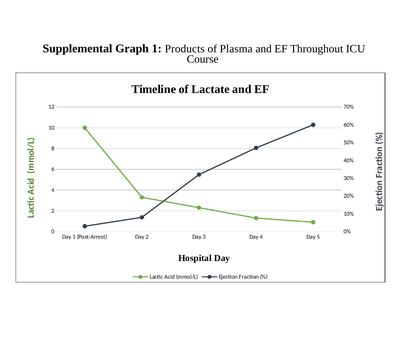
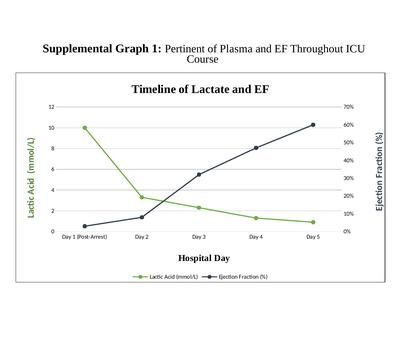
Products: Products -> Pertinent (185, 49)
